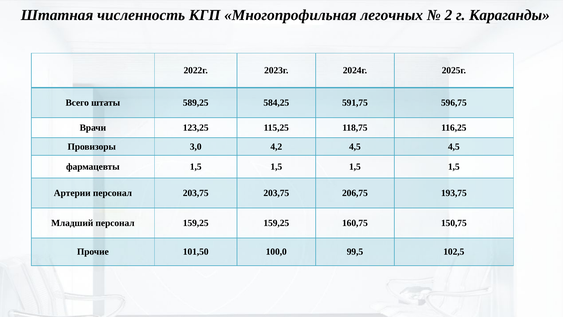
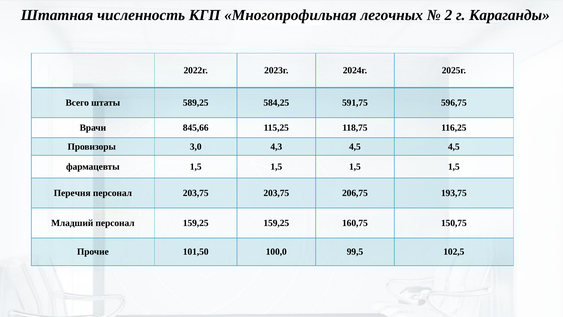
123,25: 123,25 -> 845,66 (196, 128)
4,2: 4,2 -> 4,3 (276, 147)
Артерии: Артерии -> Перечня (72, 193)
